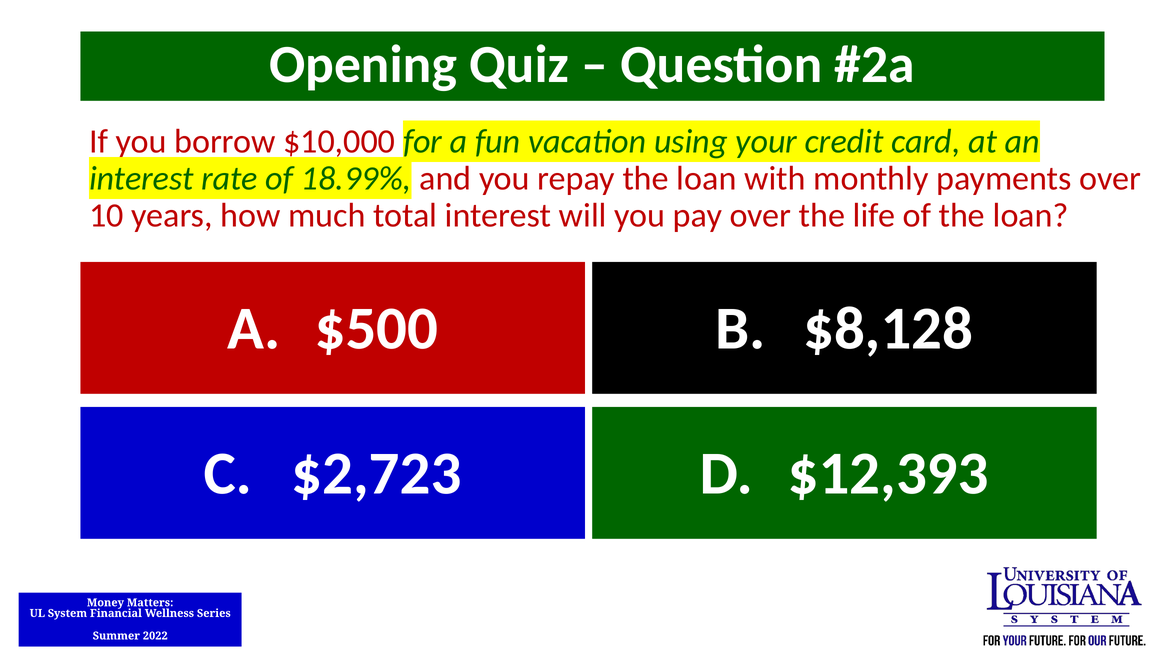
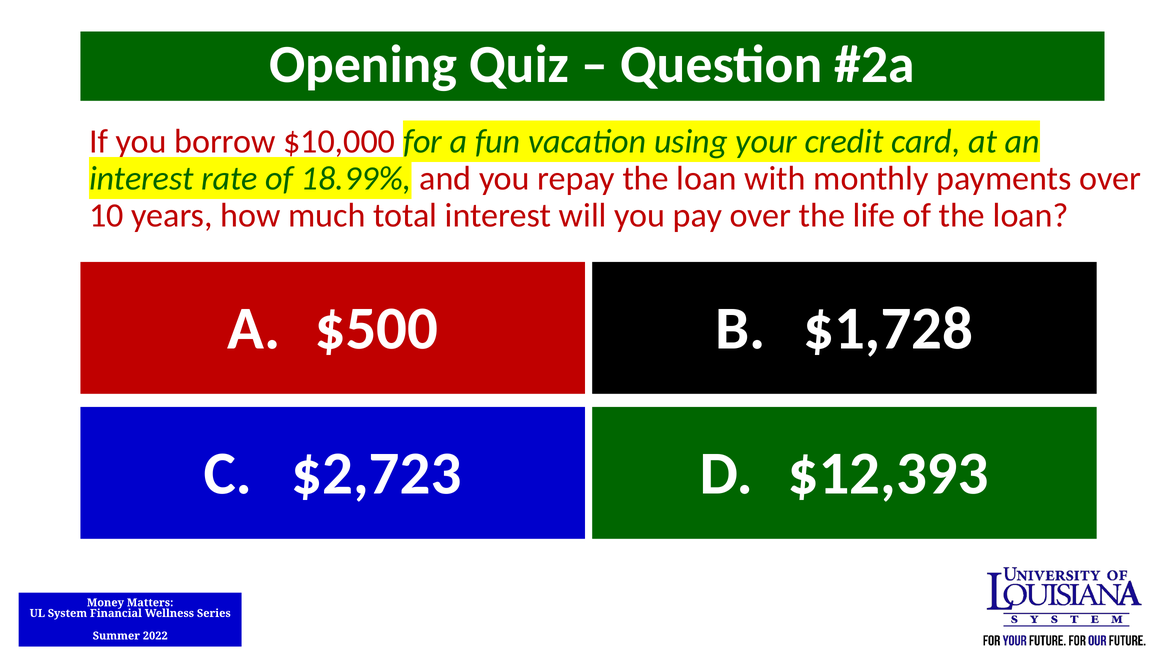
$8,128: $8,128 -> $1,728 (888, 329)
